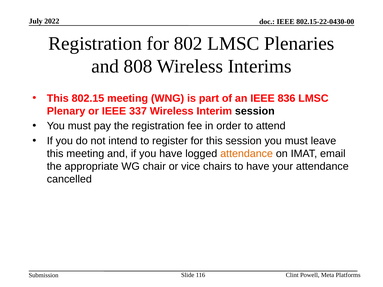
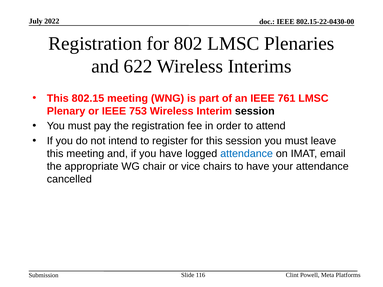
808: 808 -> 622 (138, 66)
836: 836 -> 761 (287, 98)
337: 337 -> 753 (138, 111)
attendance colour: orange -> blue (247, 154)
